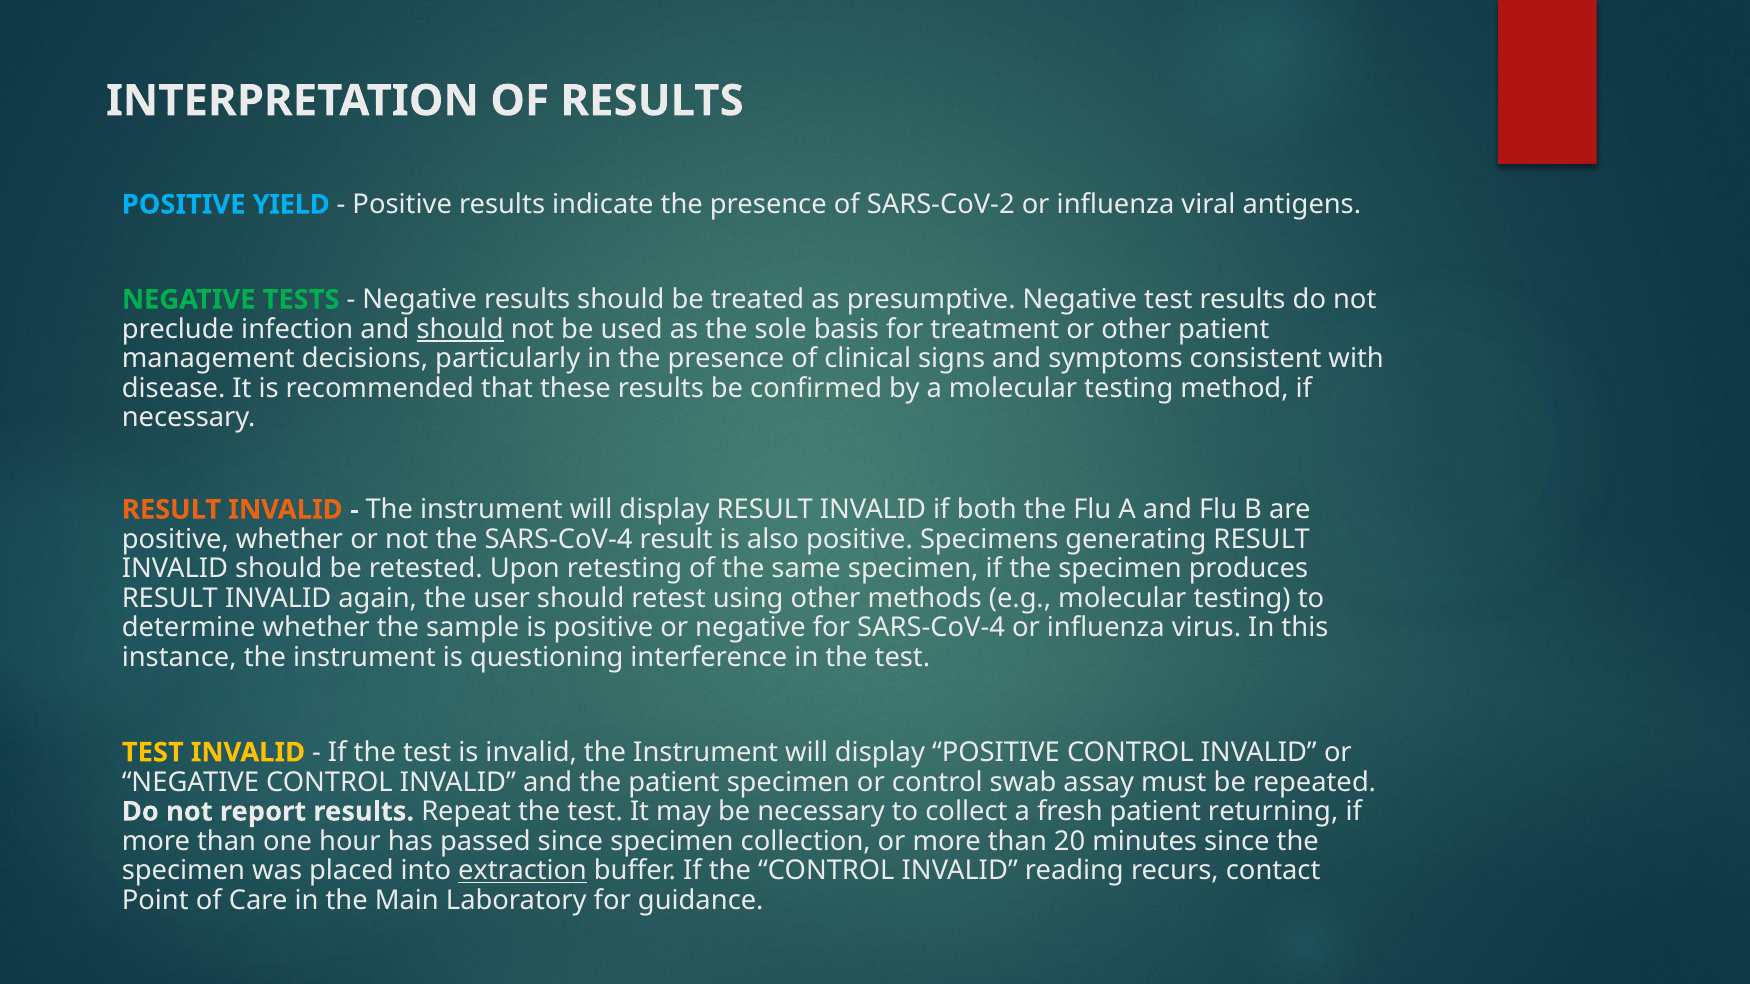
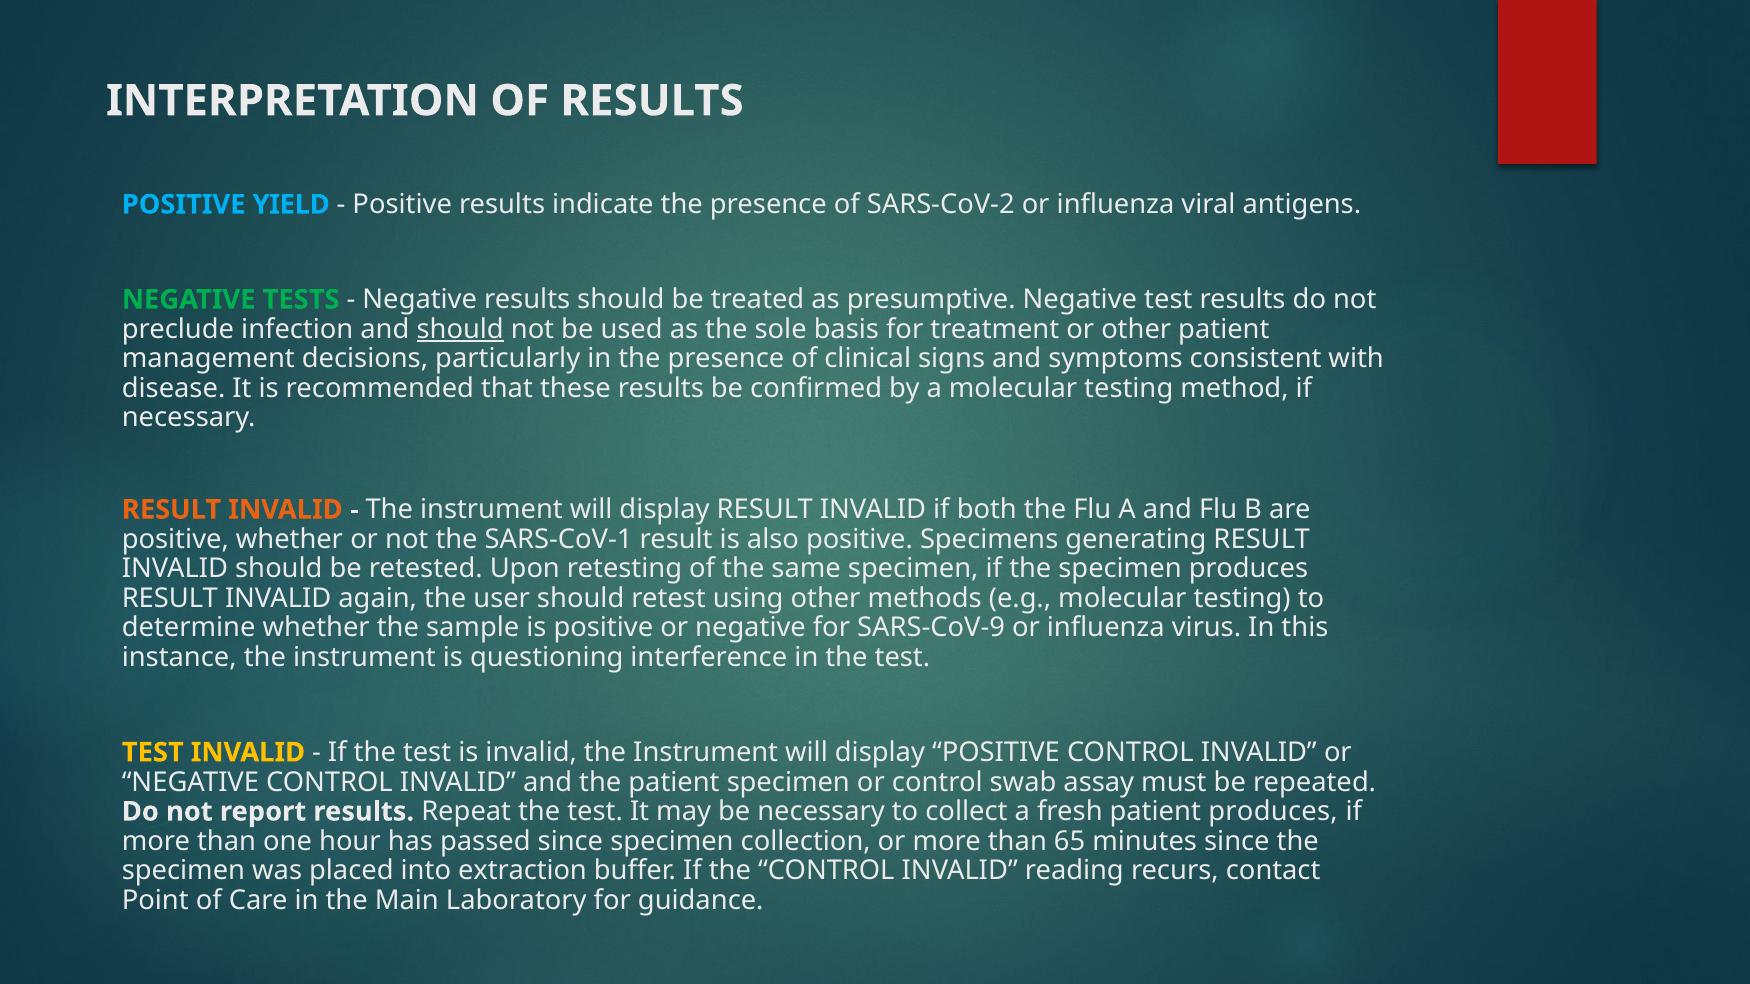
the SARS-CoV-4: SARS-CoV-4 -> SARS-CoV-1 (559, 539)
for SARS-CoV-4: SARS-CoV-4 -> SARS-CoV-9 (931, 628)
patient returning: returning -> produces (1273, 812)
20: 20 -> 65 (1070, 841)
extraction underline: present -> none (523, 871)
